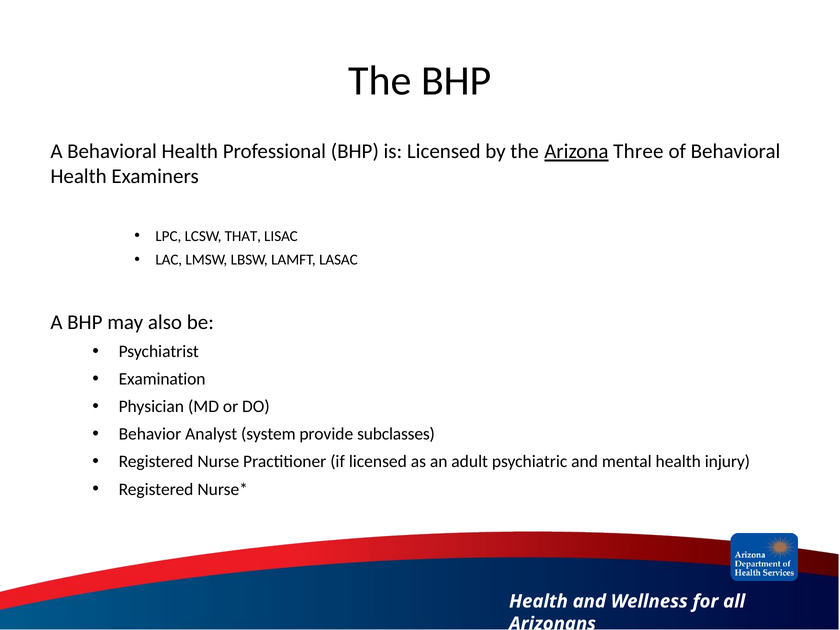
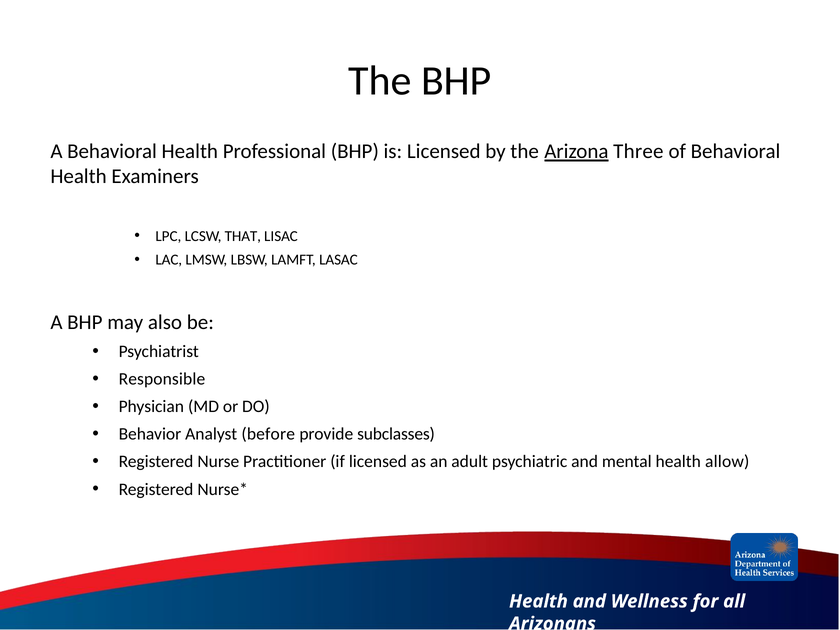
Examination: Examination -> Responsible (162, 379)
system: system -> before (268, 434)
injury: injury -> allow (727, 462)
